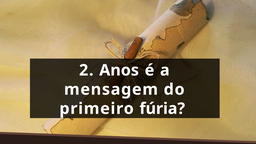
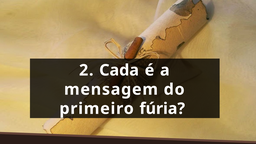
Anos: Anos -> Cada (119, 70)
